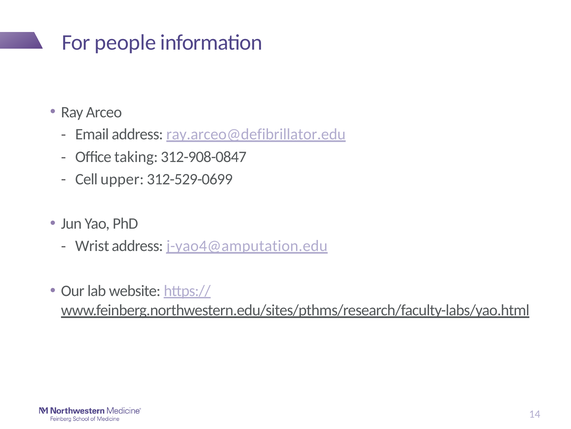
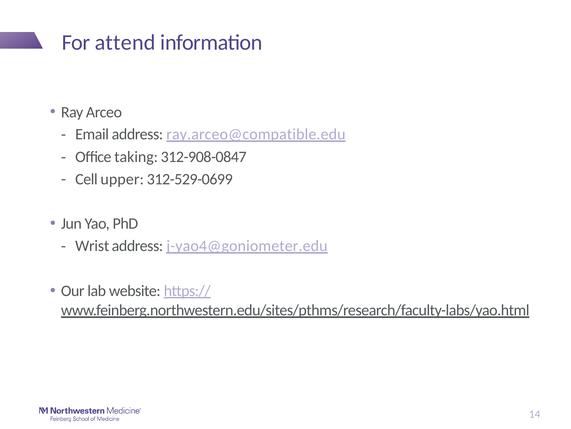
people: people -> attend (125, 42)
ray.arceo@defibrillator.edu: ray.arceo@defibrillator.edu -> ray.arceo@compatible.edu (256, 134)
j-yao4@amputation.edu: j-yao4@amputation.edu -> j-yao4@goniometer.edu (247, 246)
